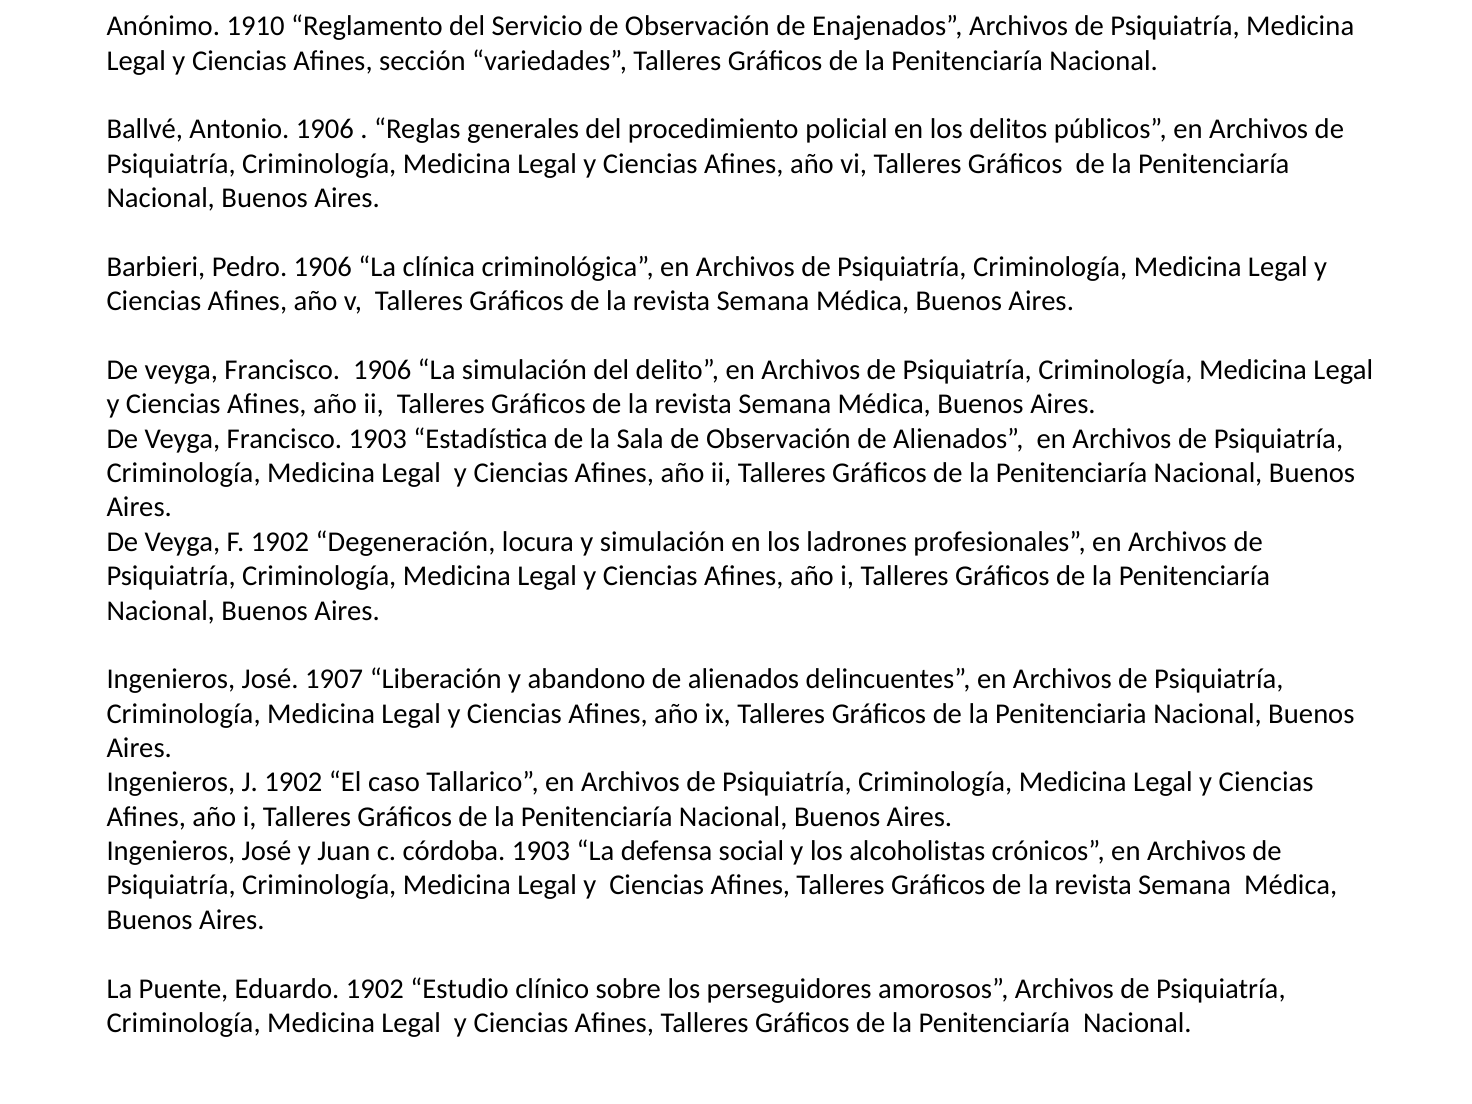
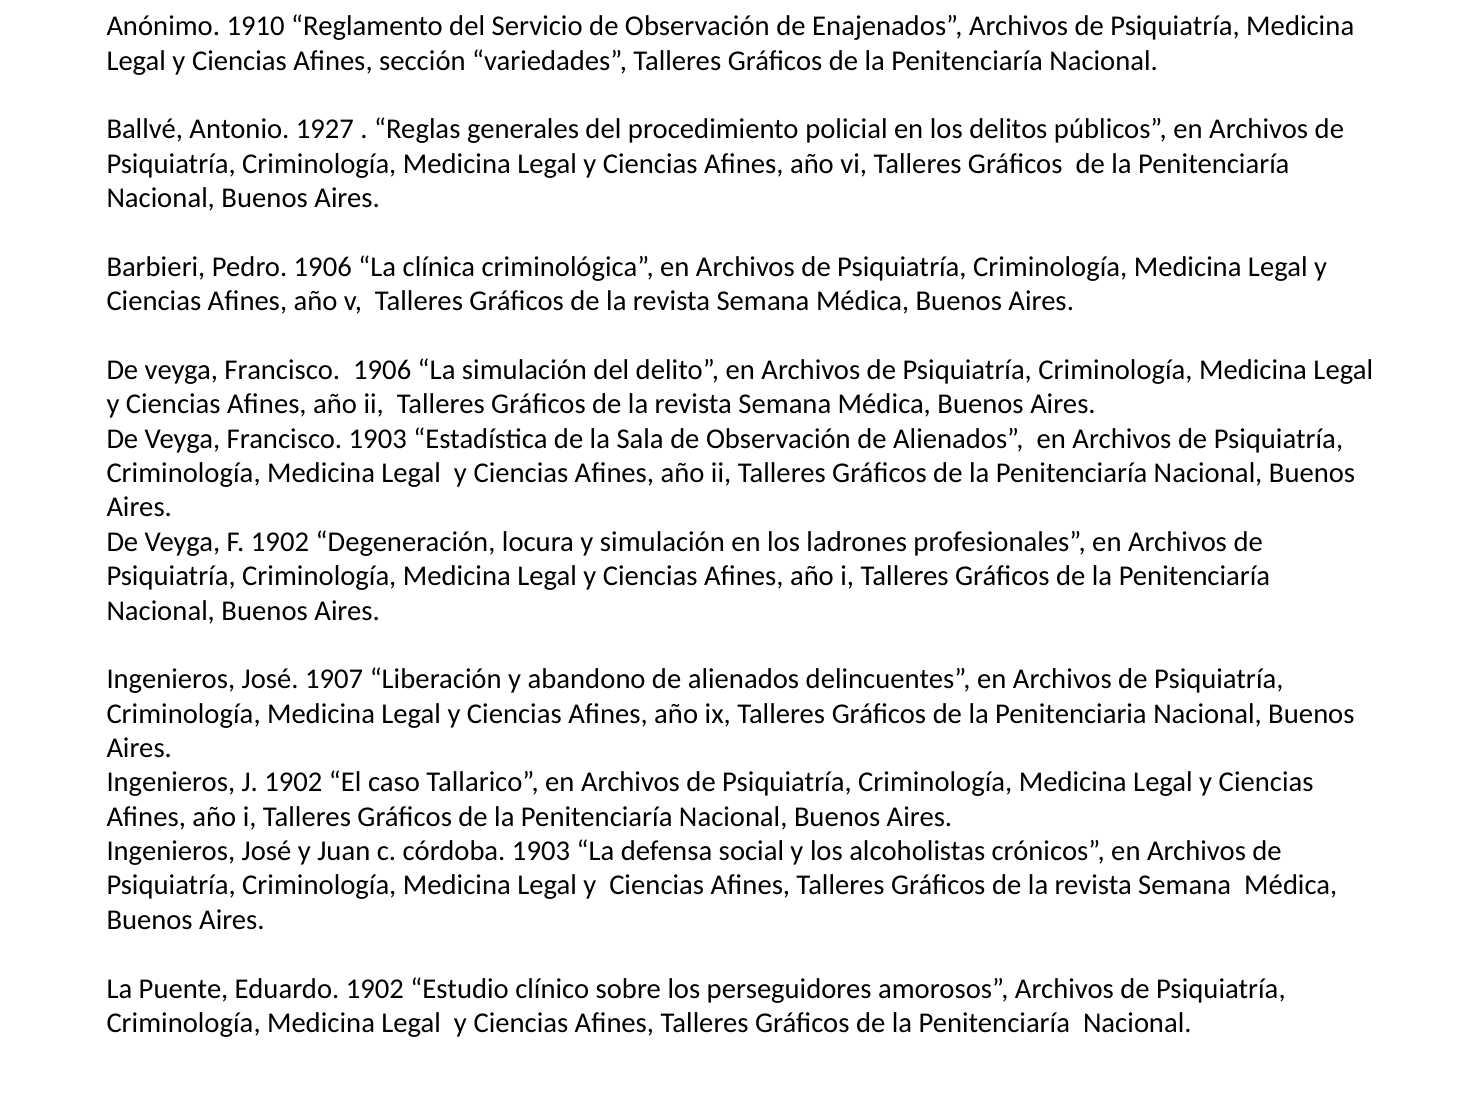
Antonio 1906: 1906 -> 1927 (325, 129)
